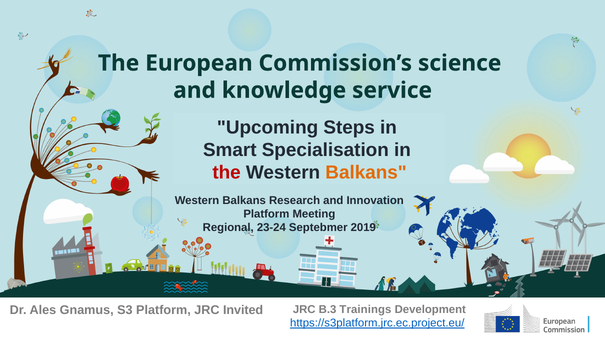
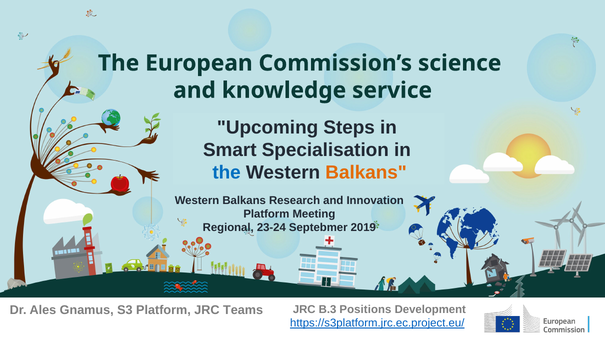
the colour: red -> blue (227, 173)
Trainings: Trainings -> Positions (365, 310)
Invited: Invited -> Teams (243, 311)
